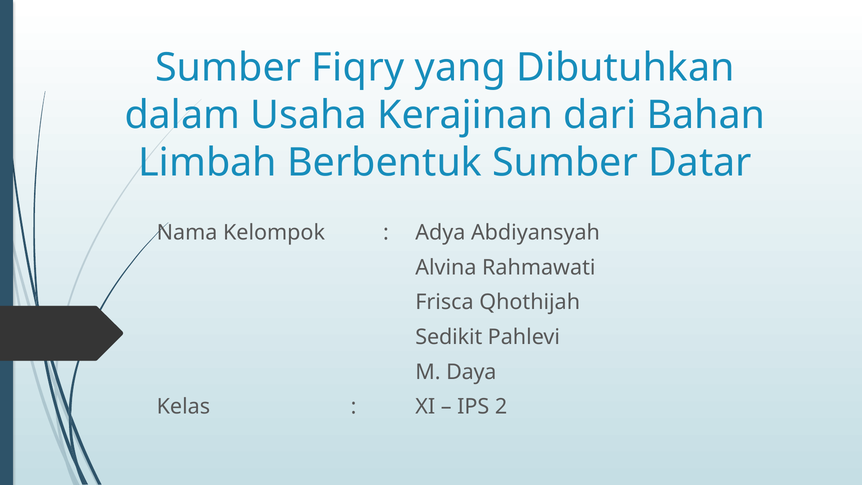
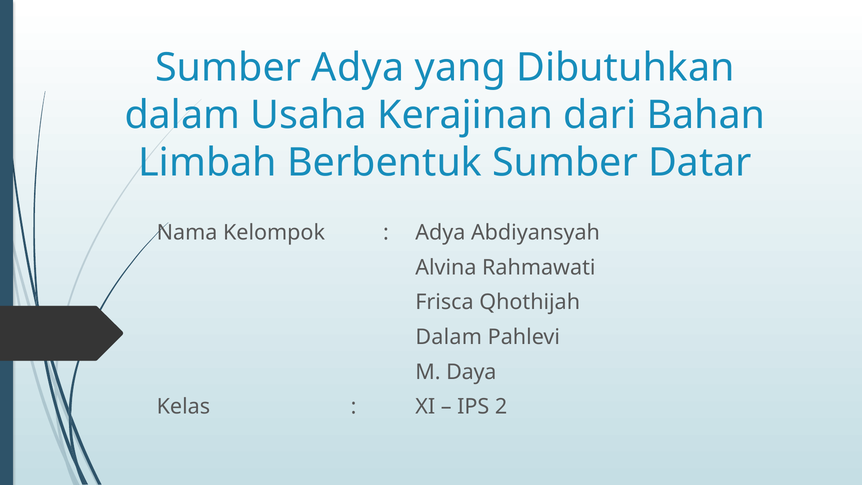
Sumber Fiqry: Fiqry -> Adya (358, 68)
Sedikit: Sedikit -> Dalam (449, 337)
